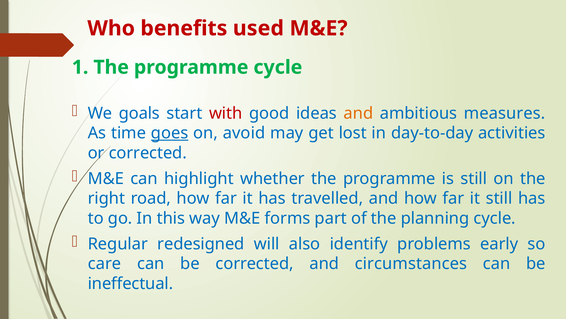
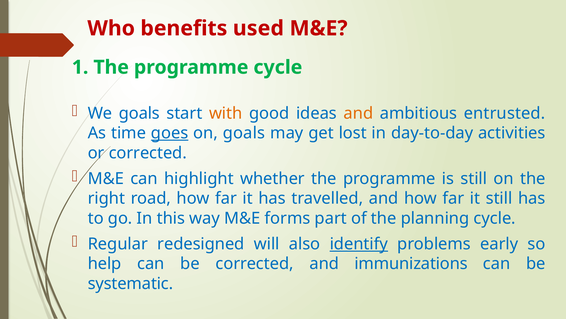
with colour: red -> orange (226, 113)
measures: measures -> entrusted (505, 113)
on avoid: avoid -> goals (244, 133)
identify underline: none -> present (359, 243)
care: care -> help (105, 263)
circumstances: circumstances -> immunizations (411, 263)
ineffectual: ineffectual -> systematic (130, 283)
